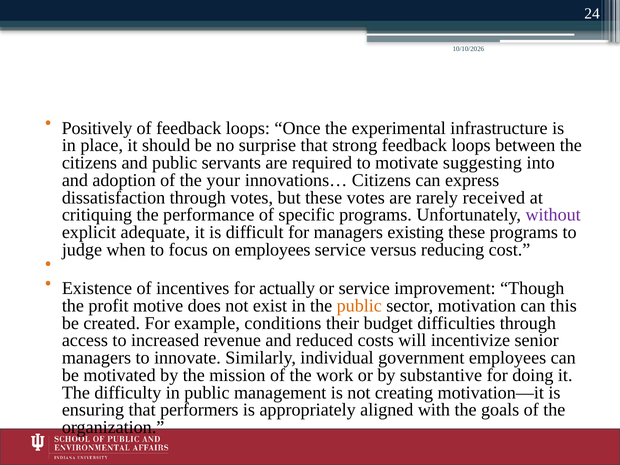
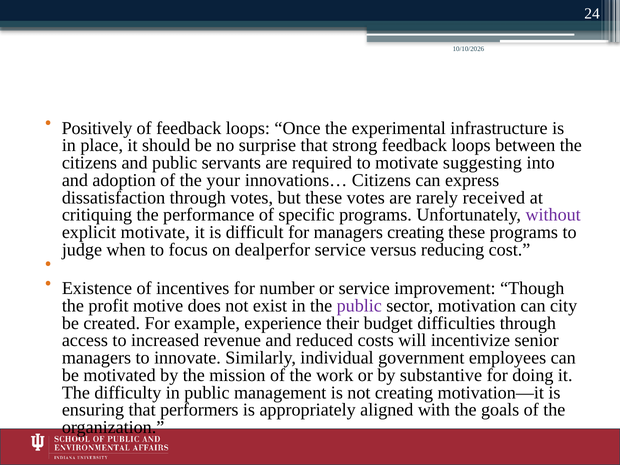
explicit adequate: adequate -> motivate (155, 232)
managers existing: existing -> creating (416, 232)
on employees: employees -> dealperfor (272, 250)
actually: actually -> number (287, 288)
public colour: orange -> purple (359, 306)
this: this -> city (564, 306)
conditions: conditions -> experience (283, 323)
